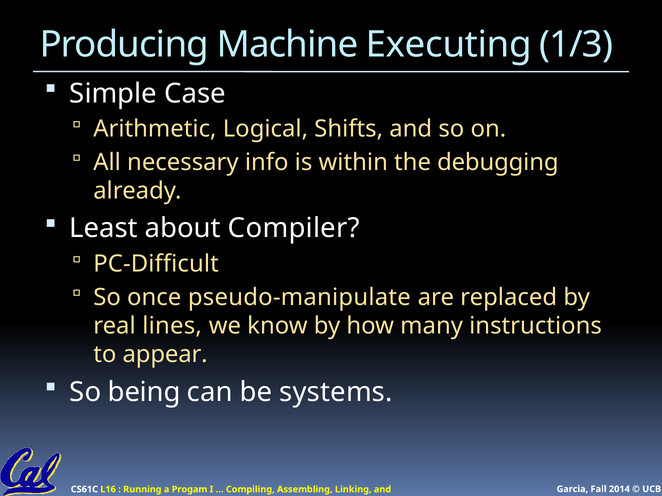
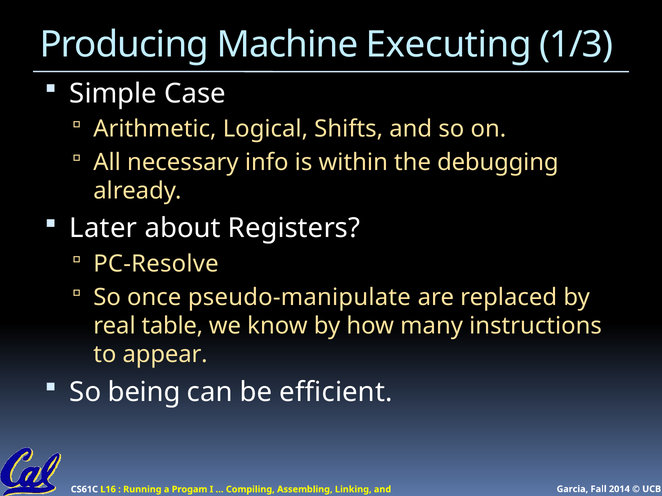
Least: Least -> Later (103, 229)
Compiler: Compiler -> Registers (294, 229)
PC-Difficult: PC-Difficult -> PC-Resolve (156, 264)
lines: lines -> table (172, 326)
systems: systems -> efficient (336, 392)
